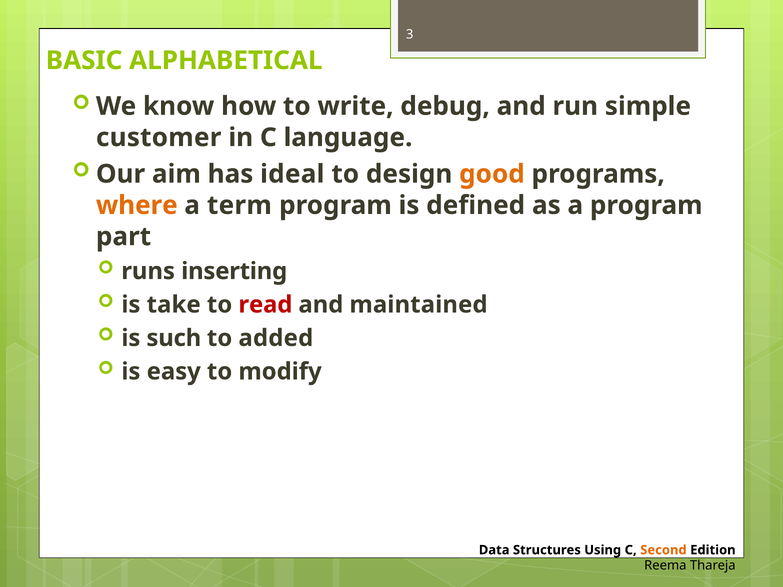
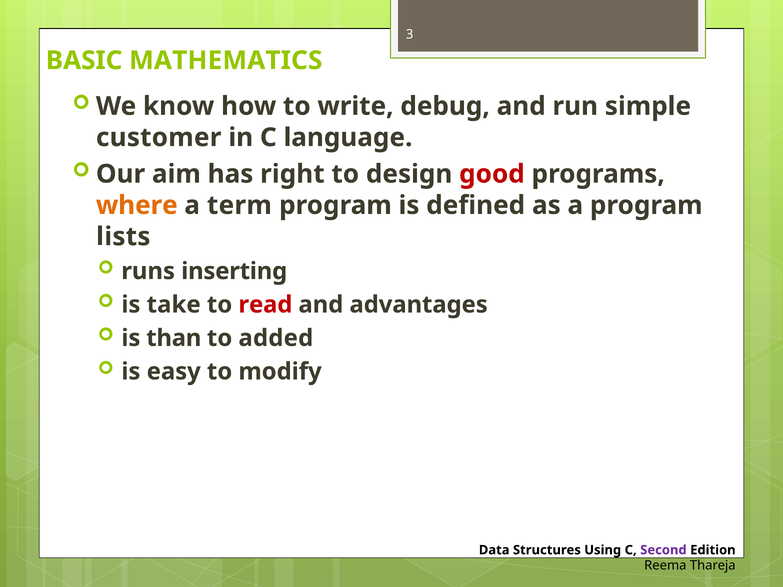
ALPHABETICAL: ALPHABETICAL -> MATHEMATICS (226, 61)
ideal: ideal -> right (292, 174)
good colour: orange -> red (492, 174)
part: part -> lists (123, 237)
maintained: maintained -> advantages (419, 305)
such: such -> than (174, 338)
Second colour: orange -> purple (663, 550)
